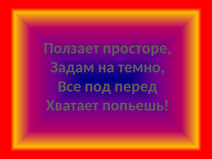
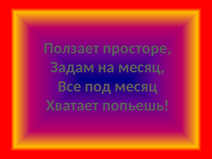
на темно: темно -> месяц (141, 67)
под перед: перед -> месяц (136, 86)
